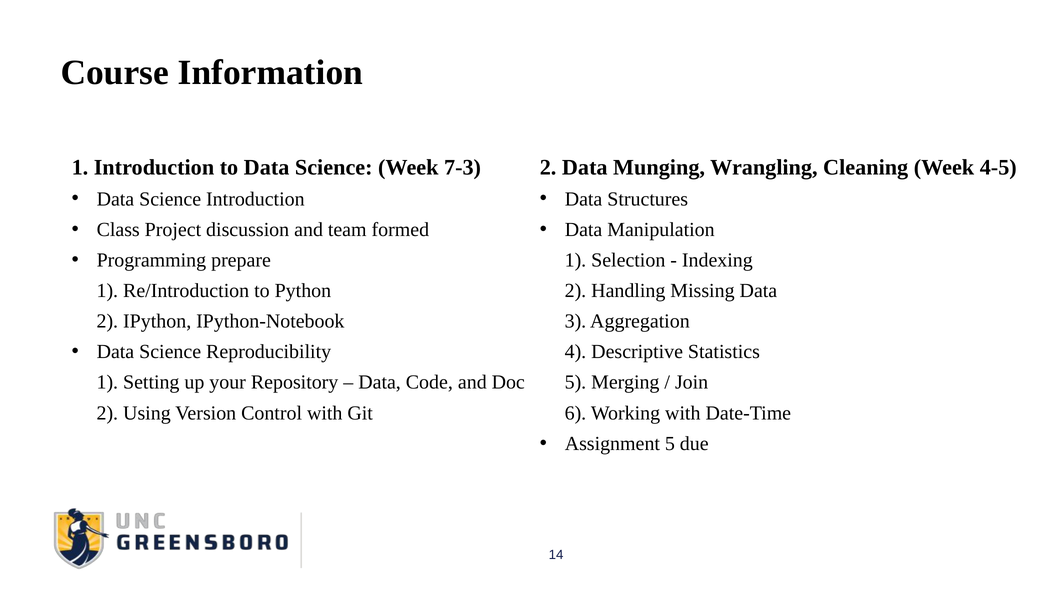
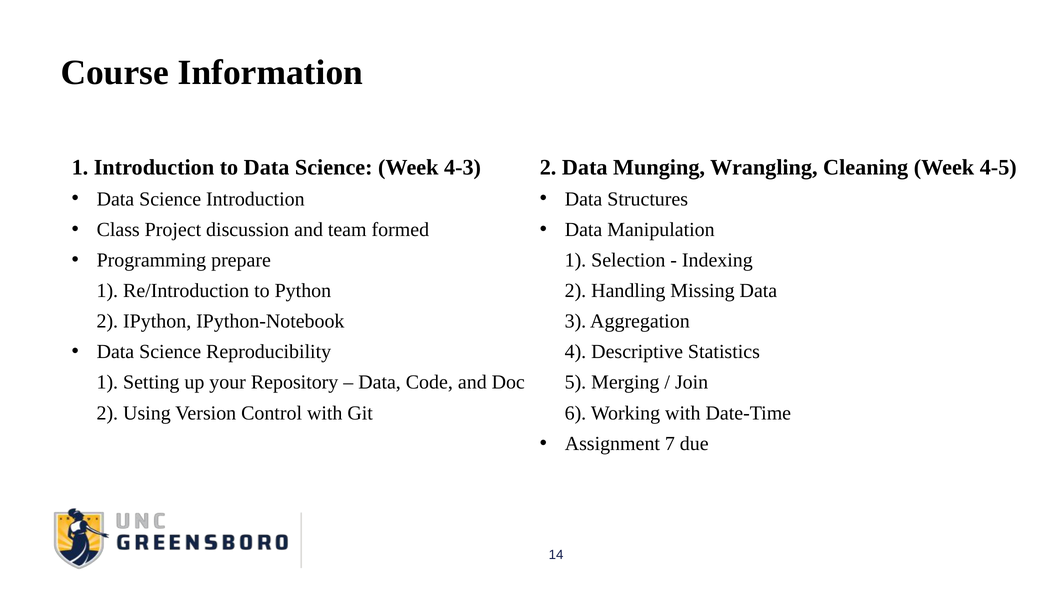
7-3: 7-3 -> 4-3 (463, 167)
Assignment 5: 5 -> 7 (670, 444)
